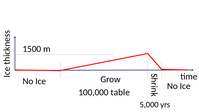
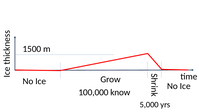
table: table -> know (120, 92)
